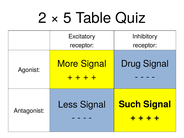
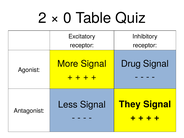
5: 5 -> 0 (67, 18)
Such: Such -> They (130, 104)
